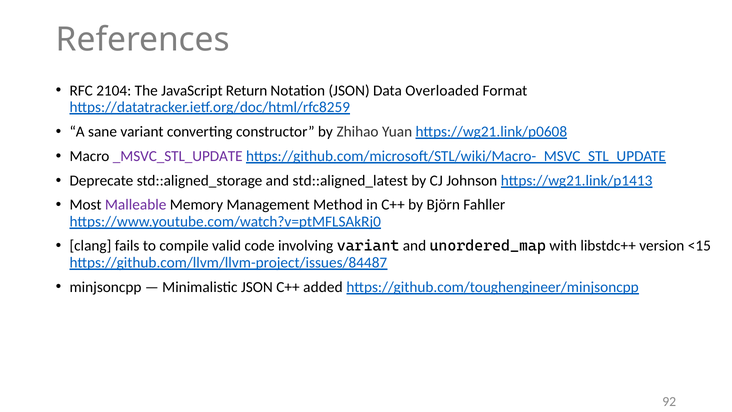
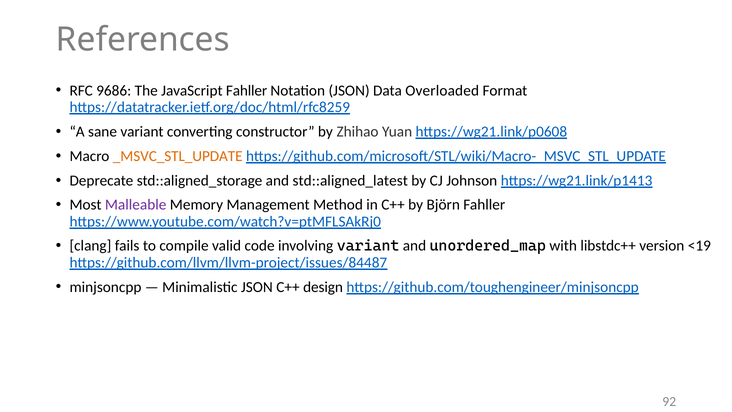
2104: 2104 -> 9686 (114, 90)
JavaScript Return: Return -> Fahller (247, 90)
_MSVC_STL_UPDATE colour: purple -> orange (178, 156)
<15: <15 -> <19 (699, 246)
added: added -> design (323, 287)
